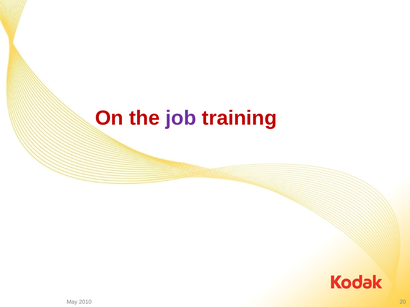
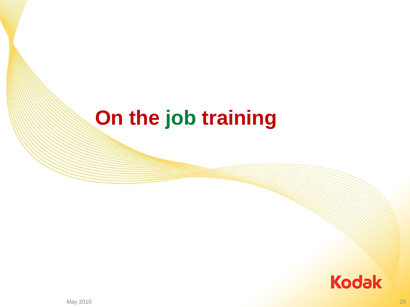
job colour: purple -> green (181, 118)
